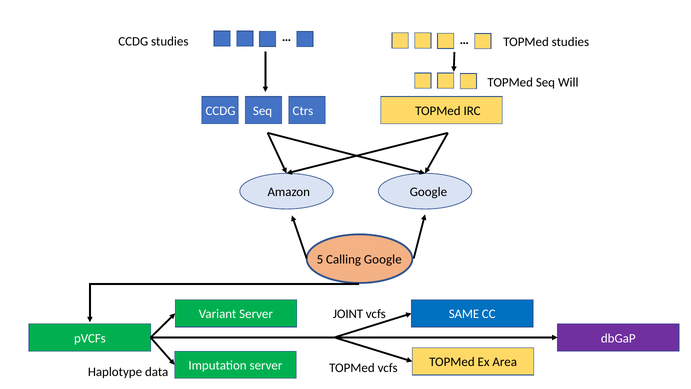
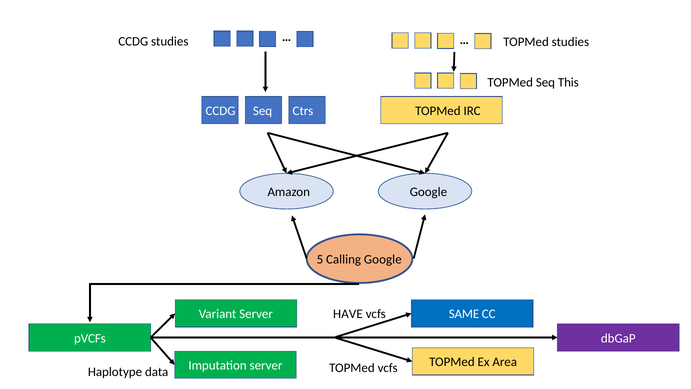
Will: Will -> This (568, 83)
JOINT: JOINT -> HAVE (348, 314)
